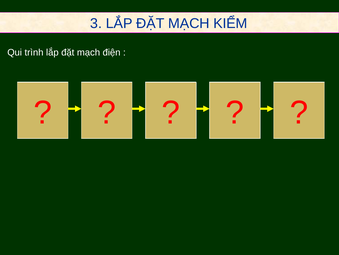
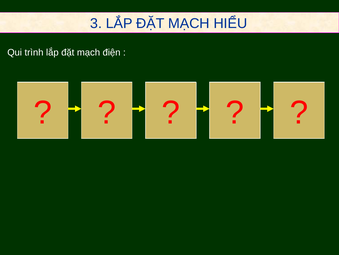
MẠCH KIỂM: KIỂM -> HIỂU (230, 23)
